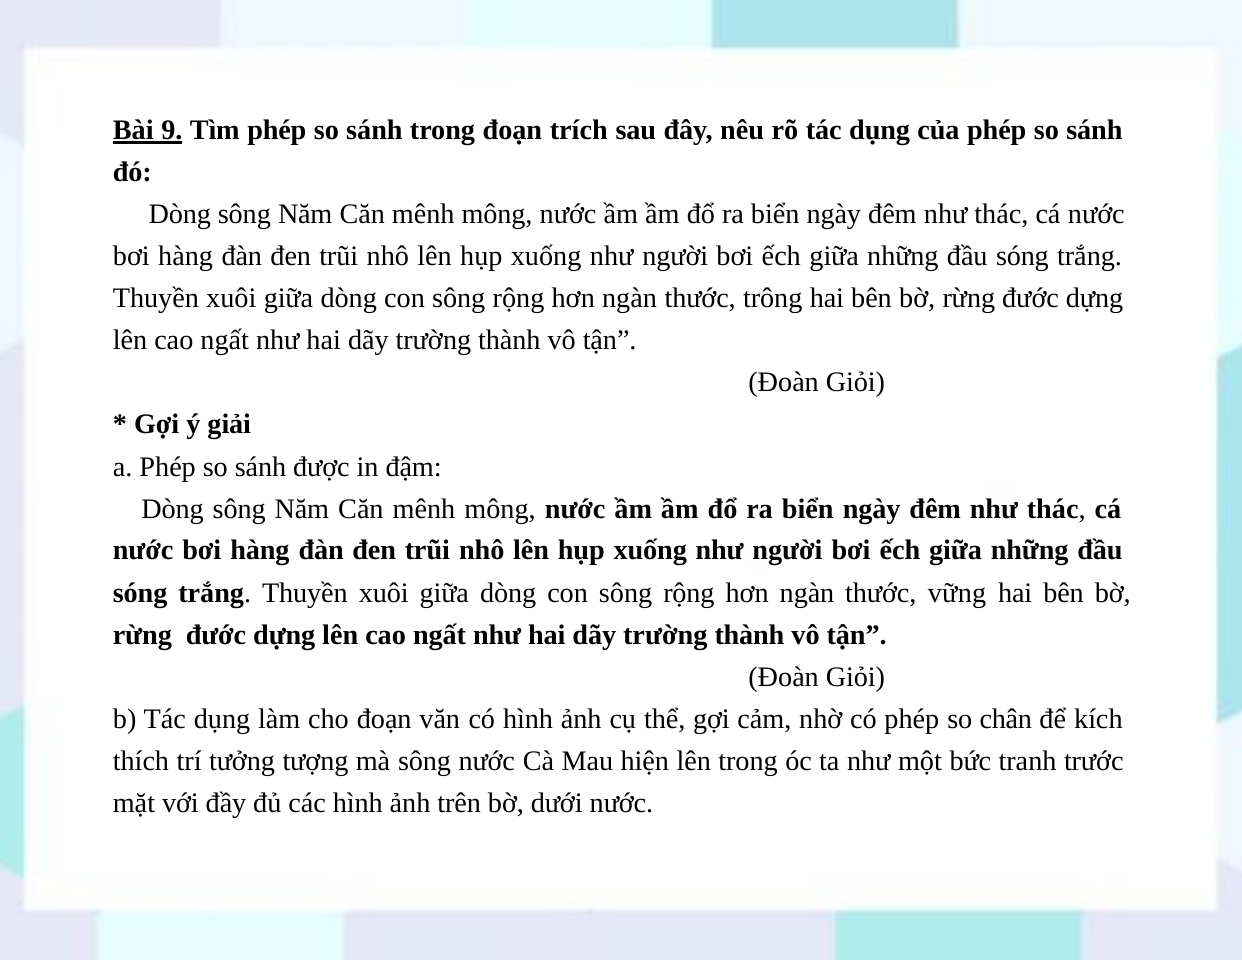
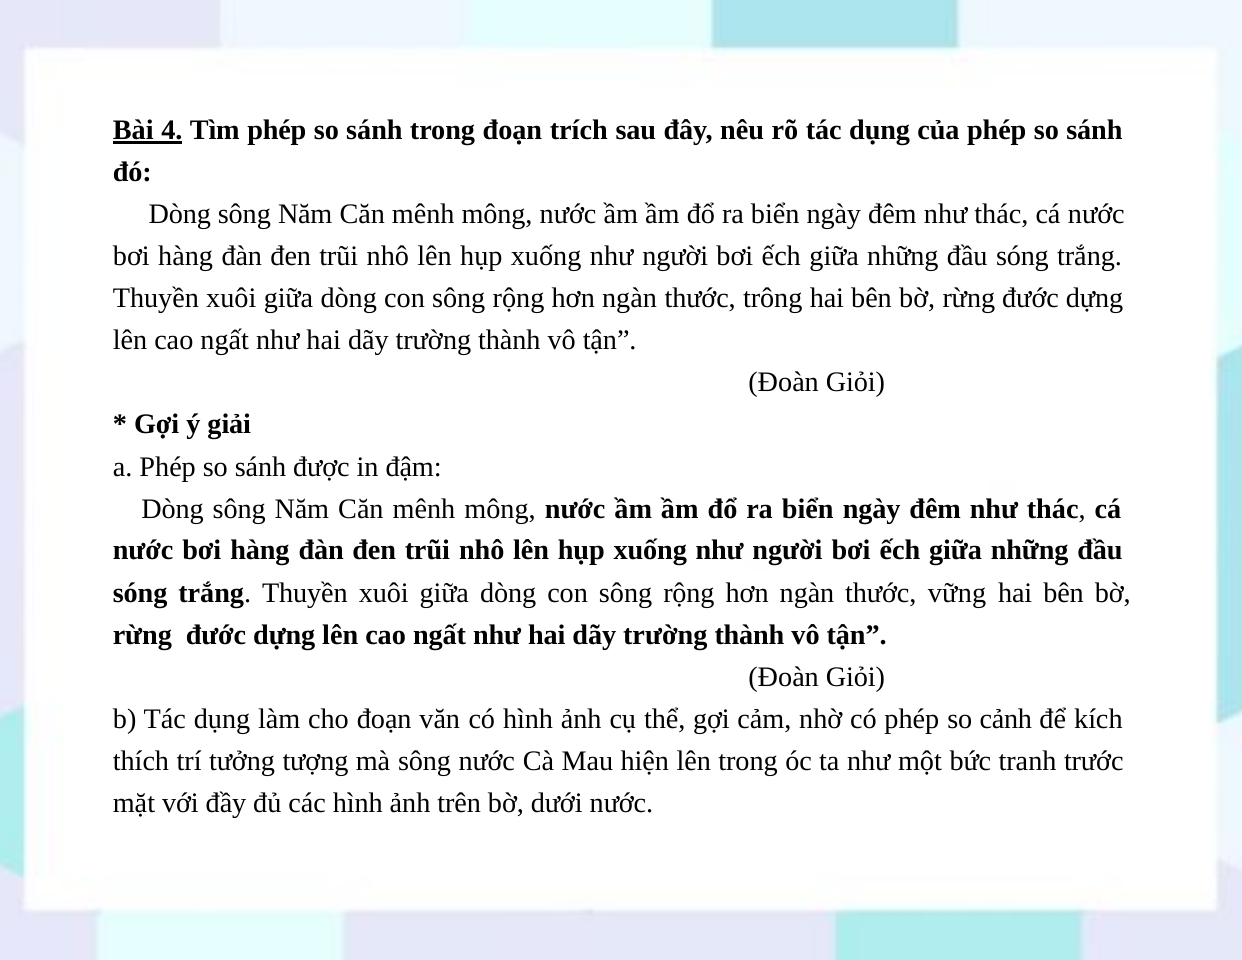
9: 9 -> 4 (172, 130)
chân: chân -> cảnh (1006, 719)
